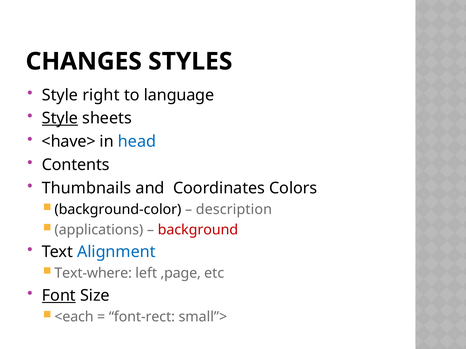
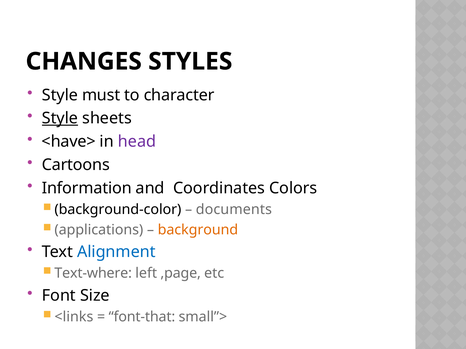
right: right -> must (101, 95)
language: language -> character (179, 95)
head colour: blue -> purple (137, 142)
Contents: Contents -> Cartoons (76, 165)
Thumbnails: Thumbnails -> Information (87, 188)
description: description -> documents (234, 210)
background colour: red -> orange (198, 230)
Font underline: present -> none (59, 296)
<each: <each -> <links (74, 317)
font-rect: font-rect -> font-that (142, 317)
